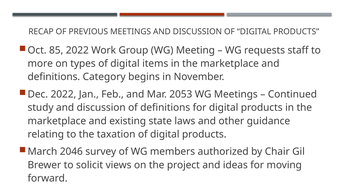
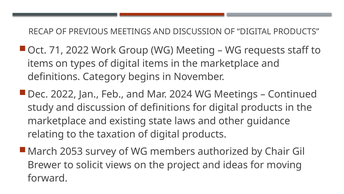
85: 85 -> 71 (56, 50)
more: more -> items (40, 63)
2053: 2053 -> 2024 (181, 94)
2046: 2046 -> 2053 (71, 151)
